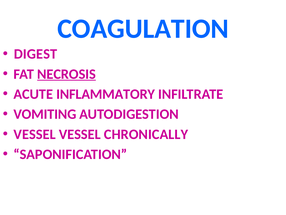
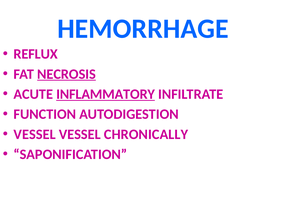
COAGULATION: COAGULATION -> HEMORRHAGE (143, 29)
DIGEST: DIGEST -> REFLUX (36, 54)
INFLAMMATORY underline: none -> present (106, 94)
VOMITING: VOMITING -> FUNCTION (45, 114)
